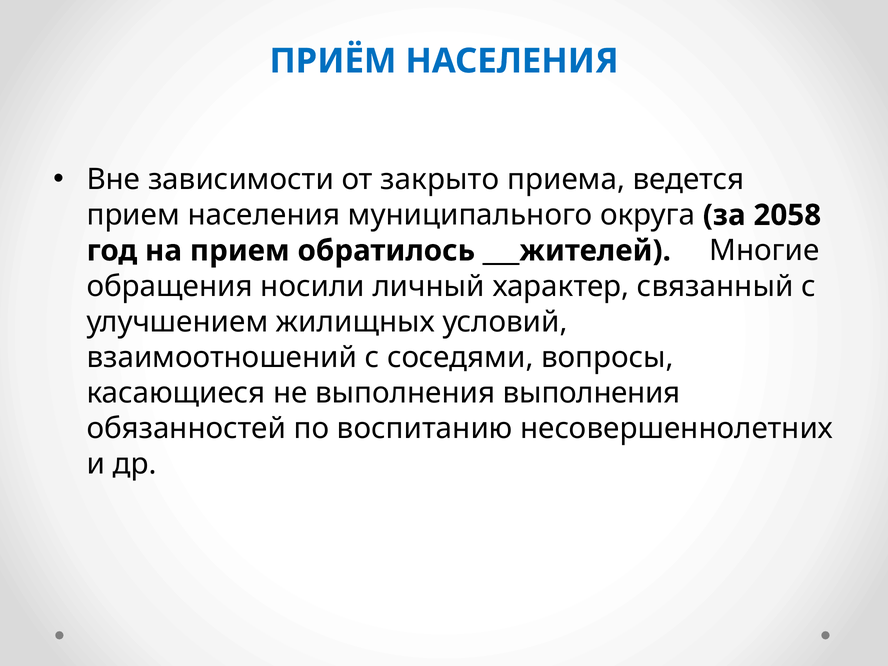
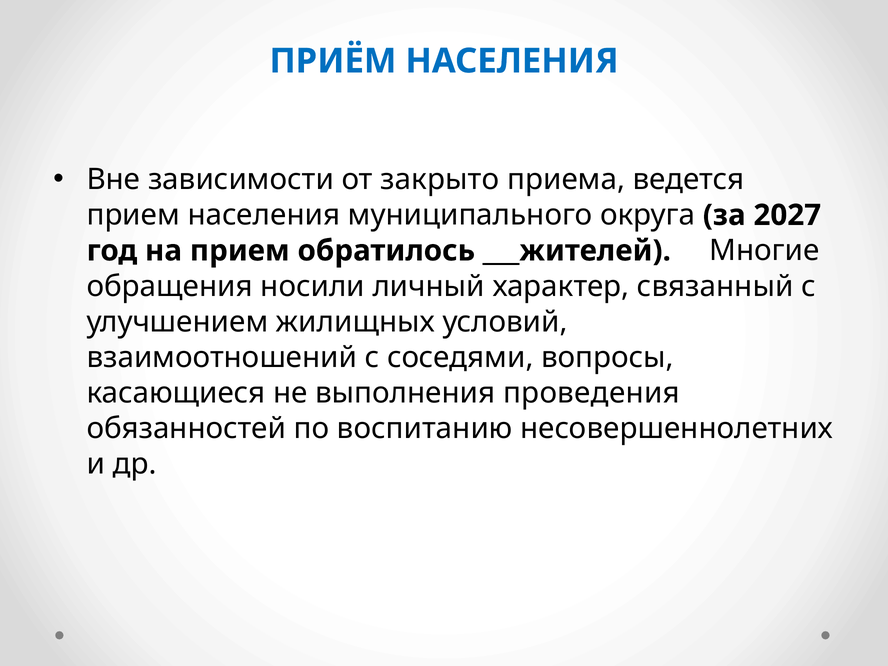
2058: 2058 -> 2027 (787, 215)
выполнения выполнения: выполнения -> проведения (591, 393)
